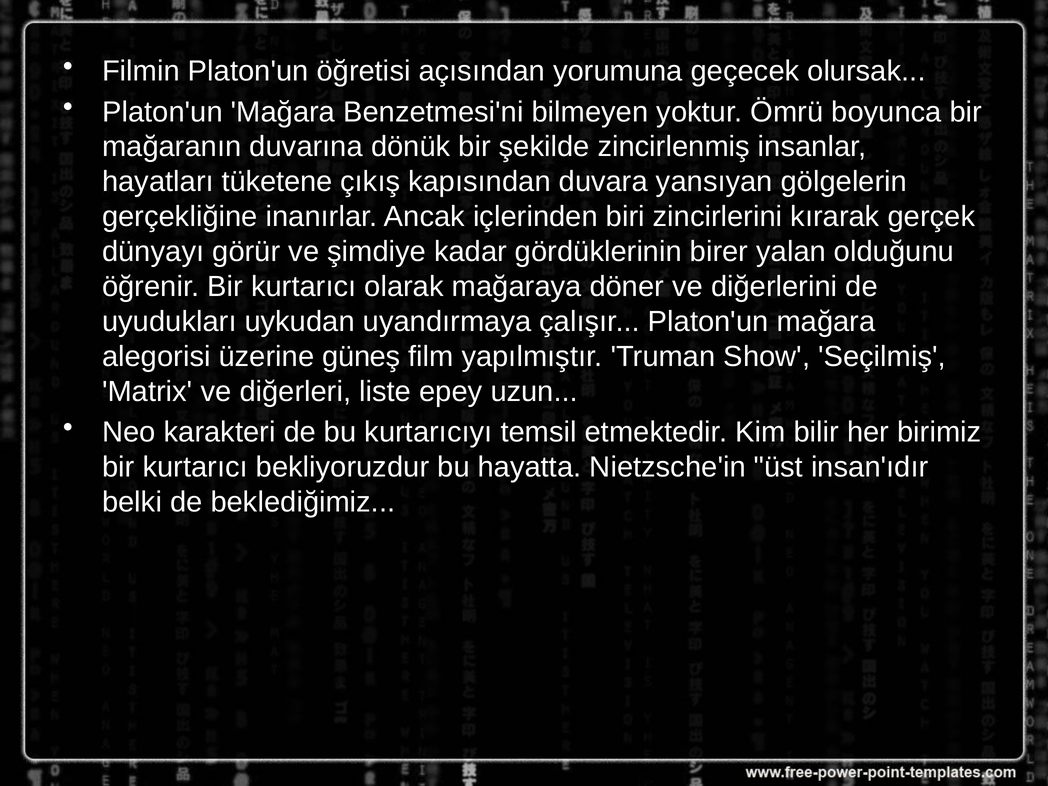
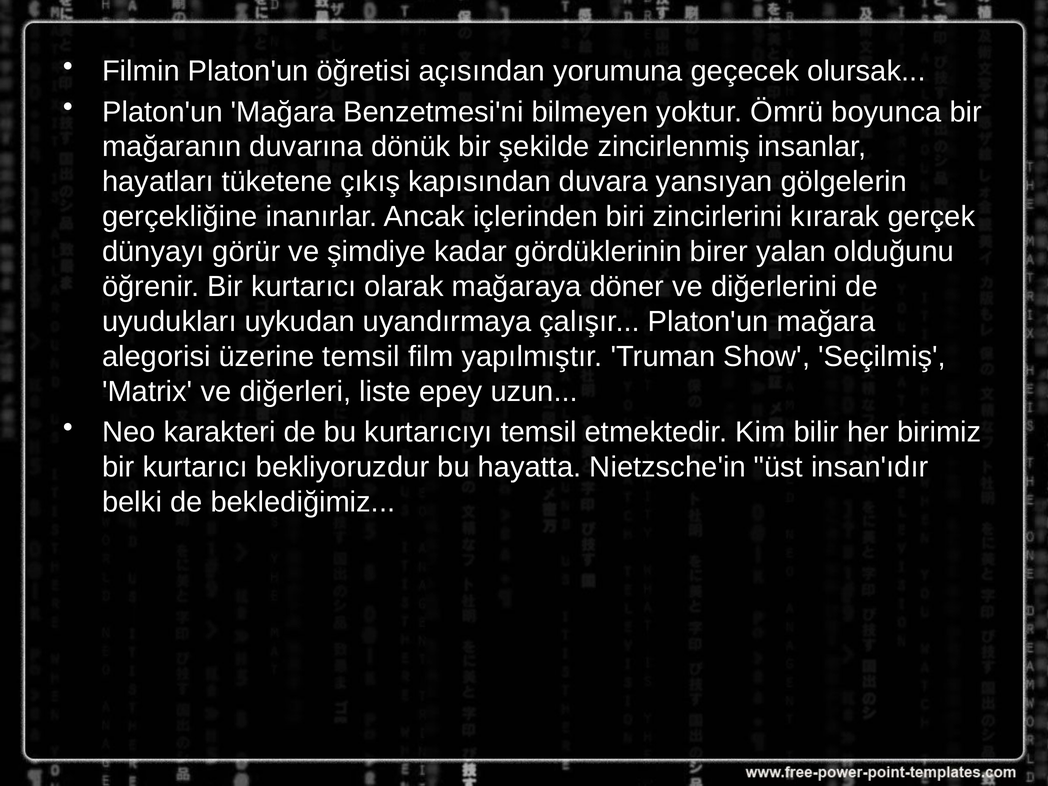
üzerine güneş: güneş -> temsil (361, 357)
